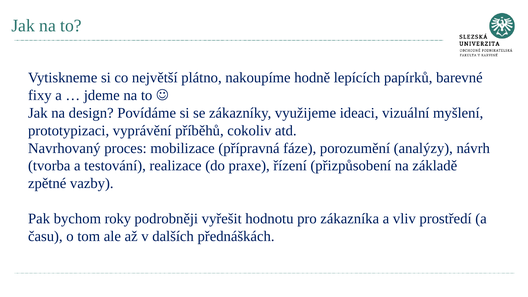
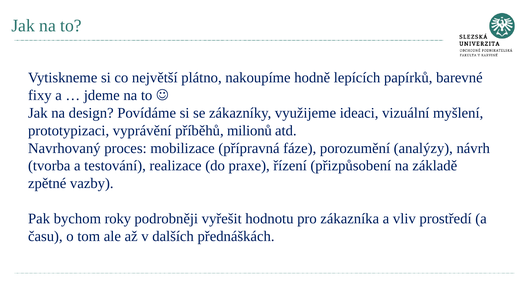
cokoliv: cokoliv -> milionů (249, 131)
